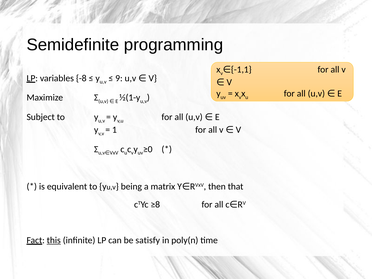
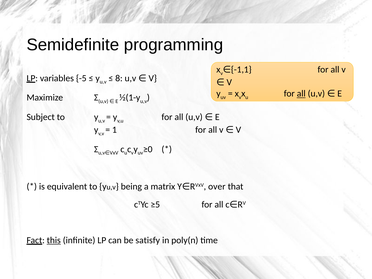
-8: -8 -> -5 (81, 78)
9: 9 -> 8 (119, 78)
all underline: none -> present (301, 94)
then: then -> over (217, 187)
≥8: ≥8 -> ≥5 (155, 204)
